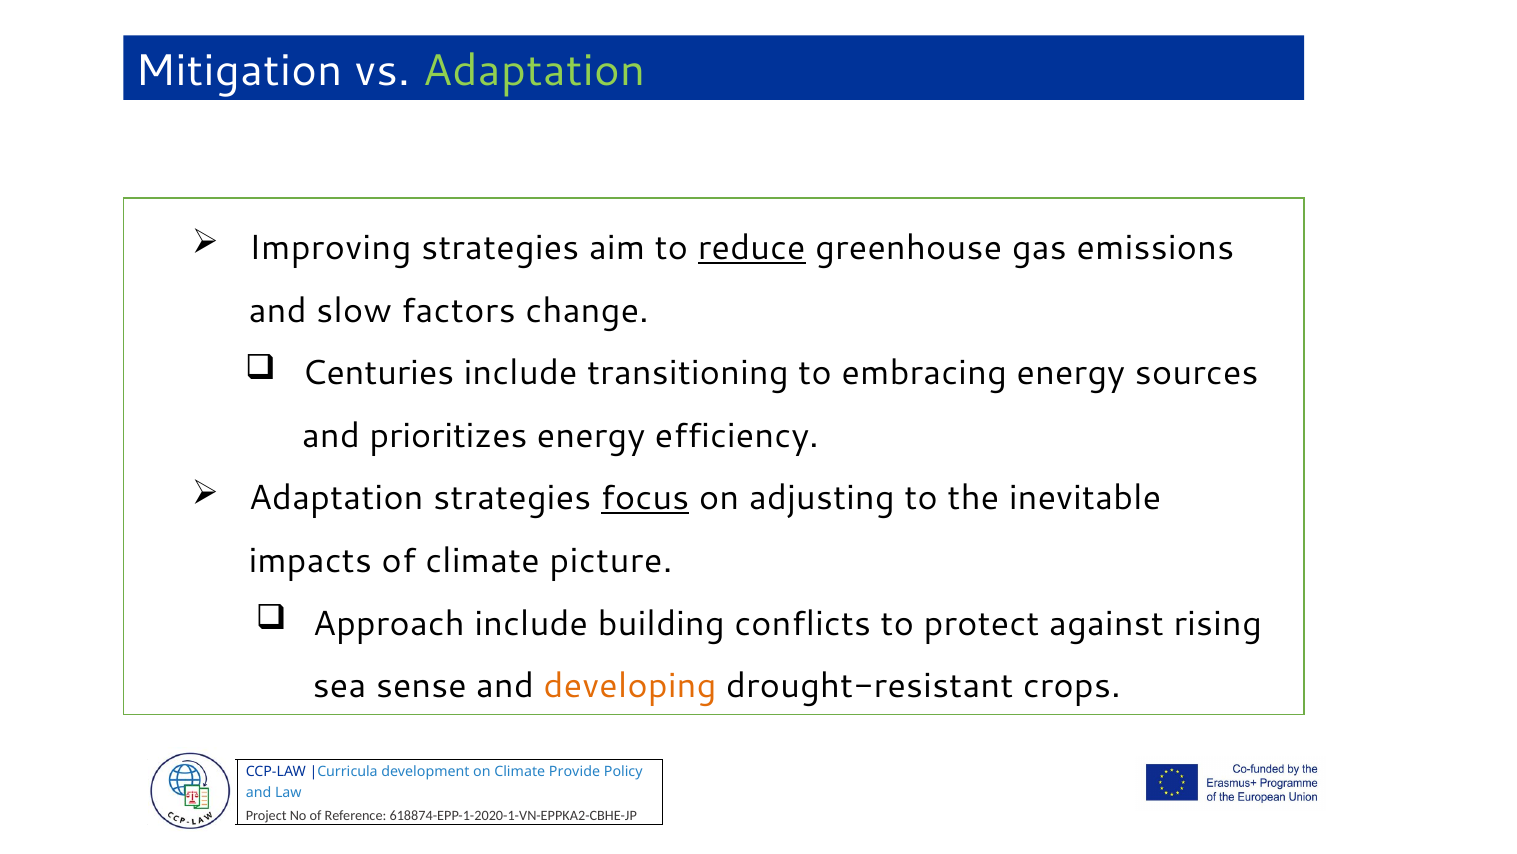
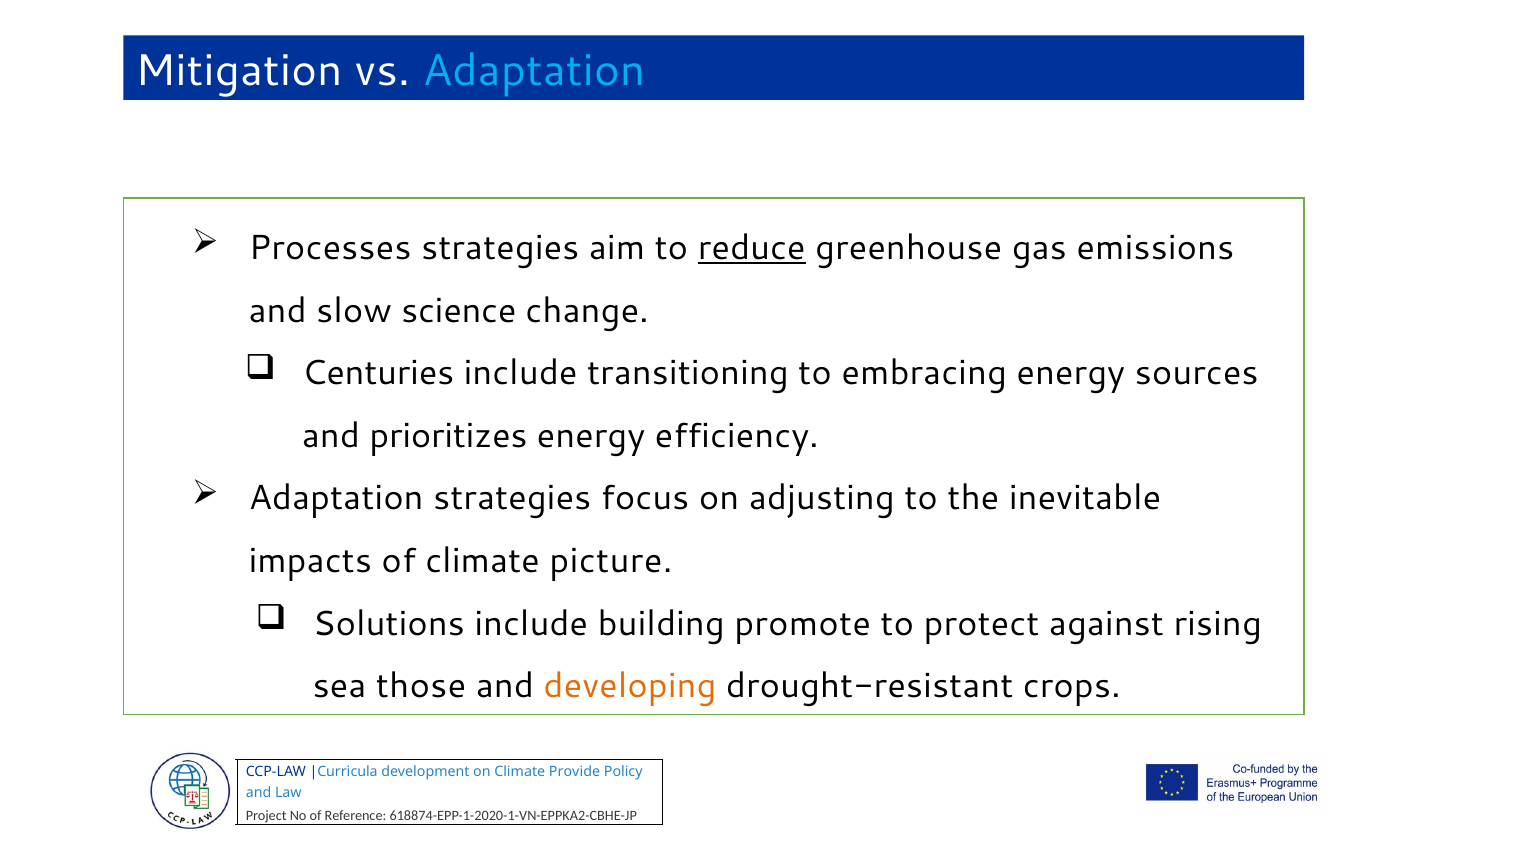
Adaptation colour: light green -> light blue (534, 71)
Improving: Improving -> Processes (330, 248)
factors: factors -> science (459, 310)
focus underline: present -> none (645, 498)
Approach: Approach -> Solutions (389, 623)
conflicts: conflicts -> promote (803, 623)
sense: sense -> those (421, 686)
